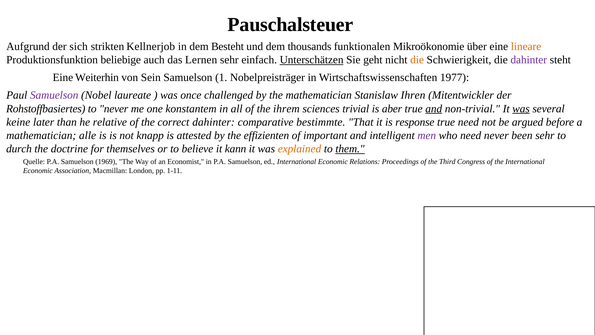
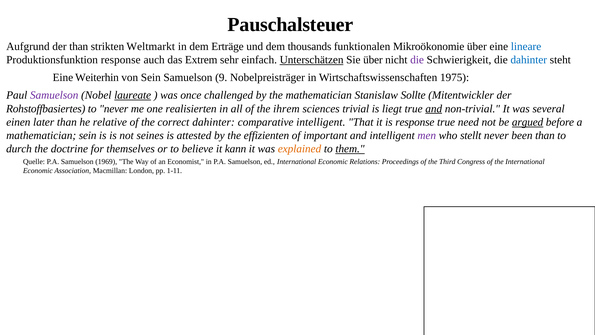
der sich: sich -> than (79, 47)
Kellnerjob: Kellnerjob -> Weltmarkt (151, 47)
Besteht: Besteht -> Erträge (228, 47)
lineare colour: orange -> blue (526, 47)
Produktionsfunktion beliebige: beliebige -> response (121, 60)
Lernen: Lernen -> Extrem (201, 60)
Sie geht: geht -> über (373, 60)
die colour: orange -> purple (417, 60)
dahinter colour: purple -> blue (529, 60)
1: 1 -> 9 (221, 77)
1977: 1977 -> 1975 (455, 77)
laureate underline: none -> present (133, 95)
Ihren: Ihren -> Sollte (413, 95)
konstantem: konstantem -> realisierten (191, 109)
aber: aber -> liegt (392, 109)
was underline: present -> none (521, 109)
keine: keine -> einen (18, 122)
comparative bestimmte: bestimmte -> intelligent (321, 122)
argued underline: none -> present (528, 122)
mathematician alle: alle -> sein (88, 135)
knapp: knapp -> seines (150, 135)
who need: need -> stellt (471, 135)
been sehr: sehr -> than (545, 135)
